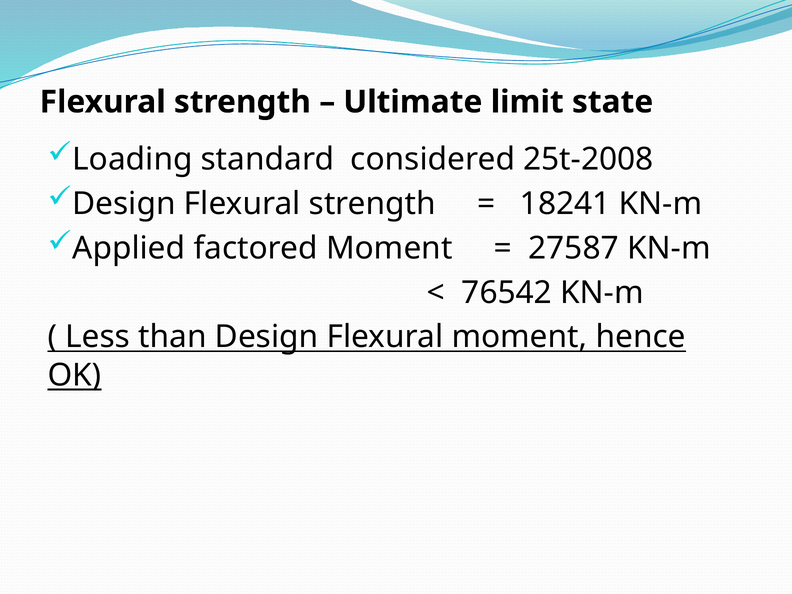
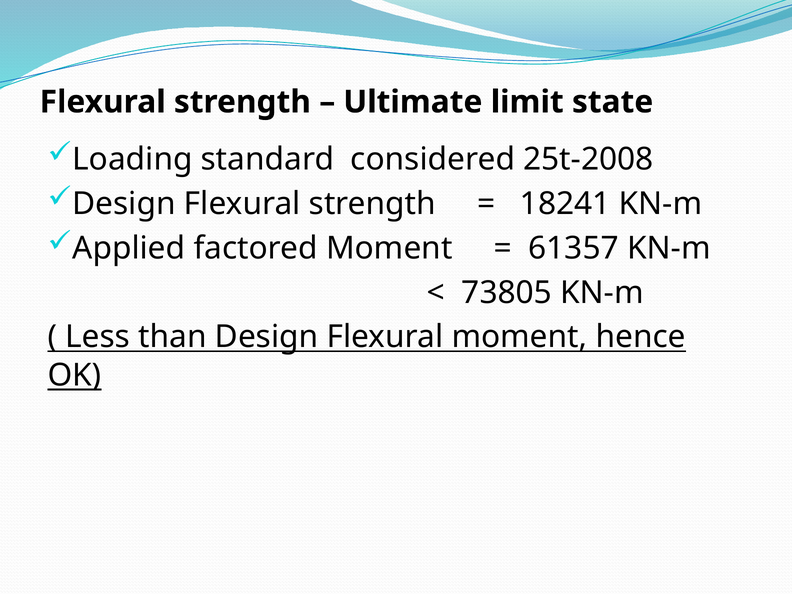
27587: 27587 -> 61357 (574, 248)
76542: 76542 -> 73805 (507, 293)
